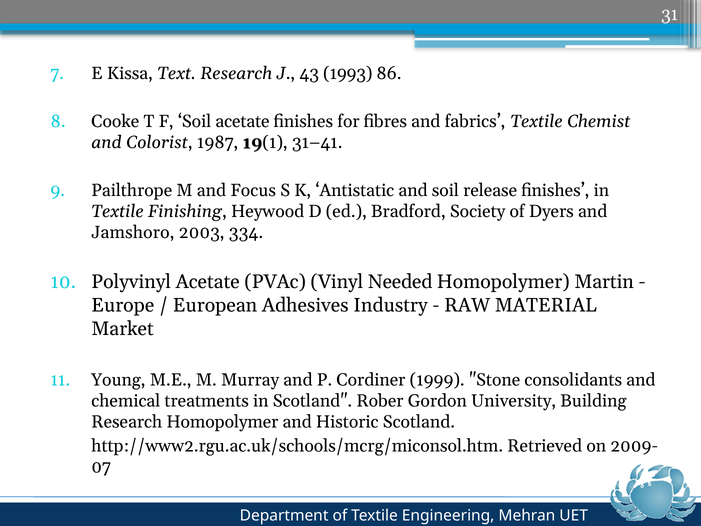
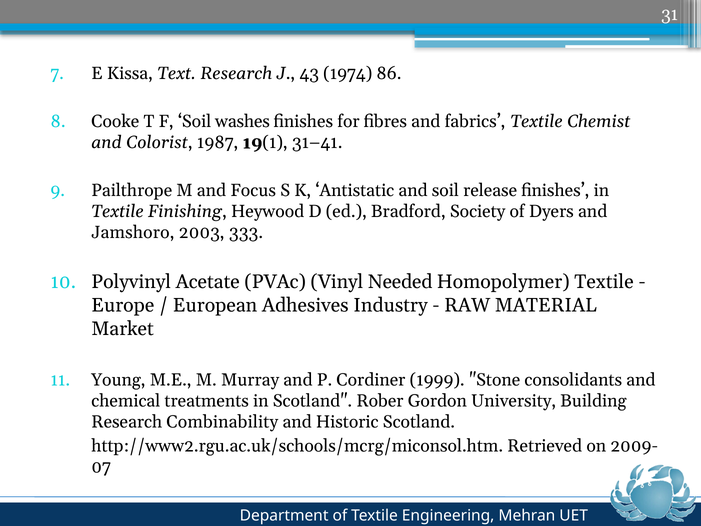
1993: 1993 -> 1974 (348, 74)
Soil acetate: acetate -> washes (243, 122)
334: 334 -> 333 (246, 233)
Homopolymer Martin: Martin -> Textile (604, 282)
Research Homopolymer: Homopolymer -> Combinability (222, 422)
